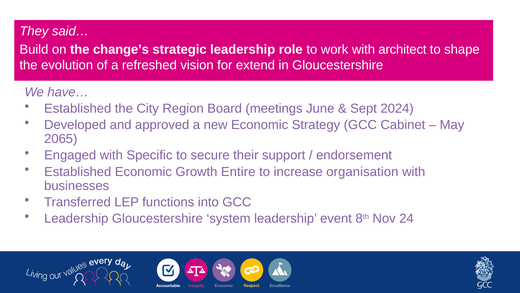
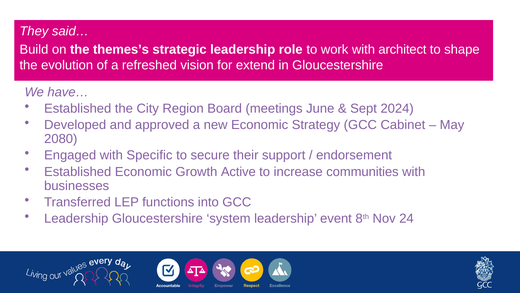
change’s: change’s -> themes’s (121, 50)
2065: 2065 -> 2080 (61, 139)
Entire: Entire -> Active (238, 171)
organisation: organisation -> communities (362, 171)
